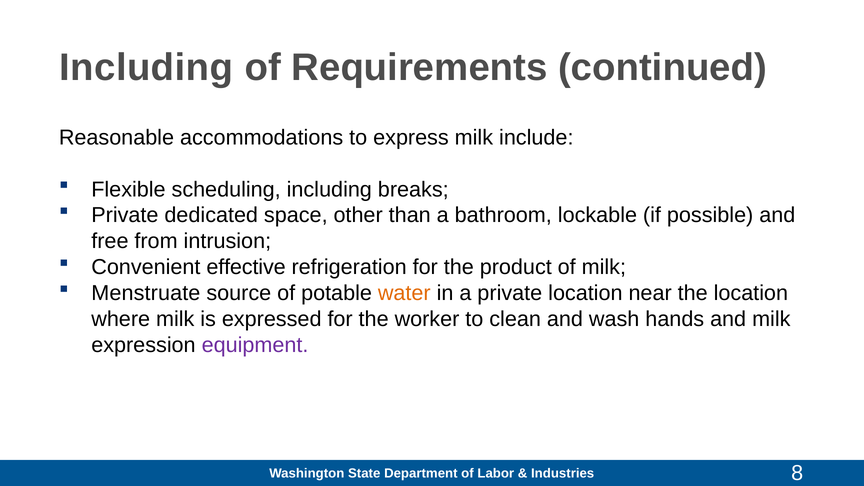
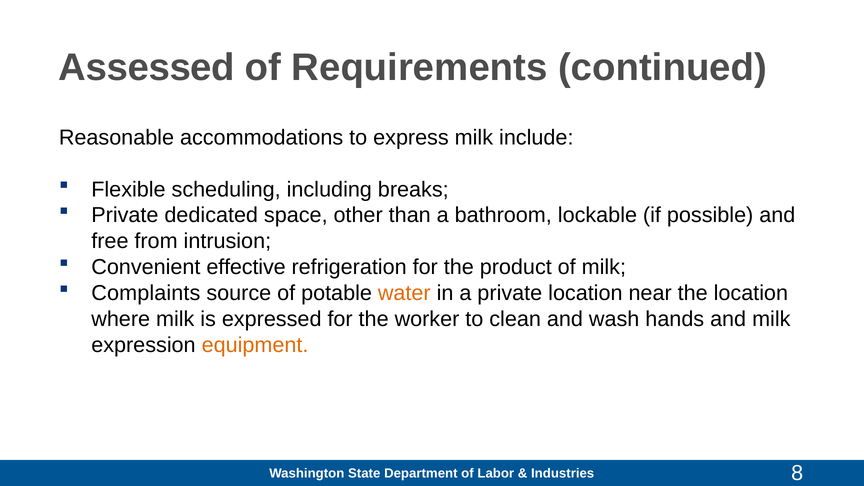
Including: Including -> Assessed (147, 68)
Menstruate: Menstruate -> Complaints (146, 293)
equipment colour: purple -> orange (255, 345)
